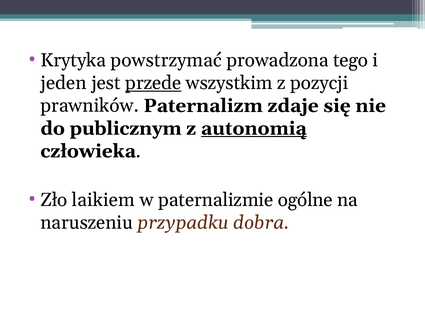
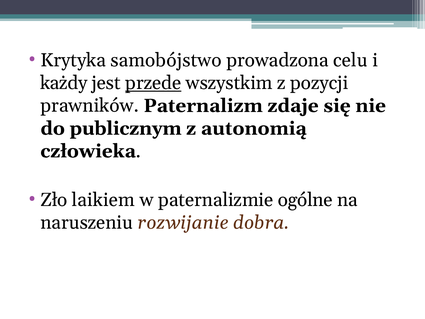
powstrzymać: powstrzymać -> samobójstwo (166, 60)
tego: tego -> celu (350, 60)
jeden: jeden -> każdy (64, 83)
autonomią underline: present -> none (254, 128)
przypadku: przypadku -> rozwijanie (183, 223)
